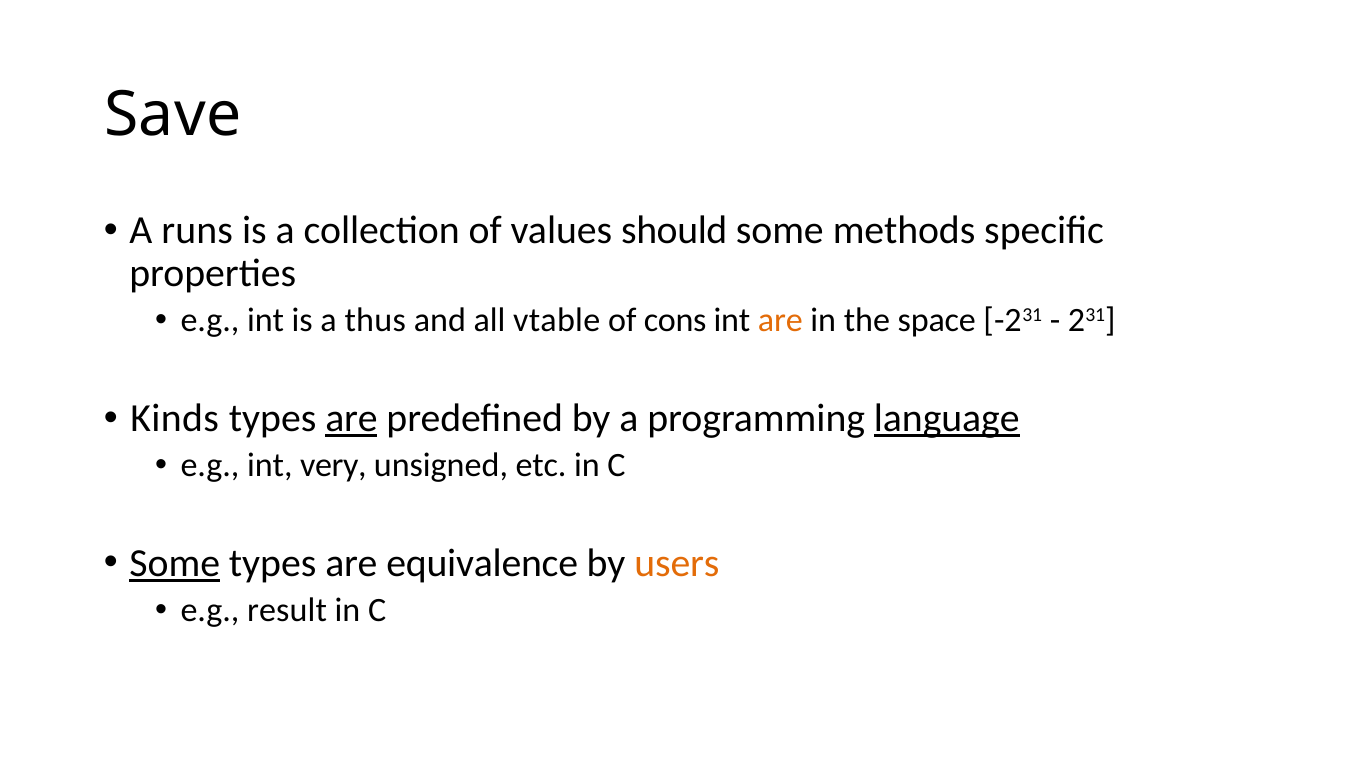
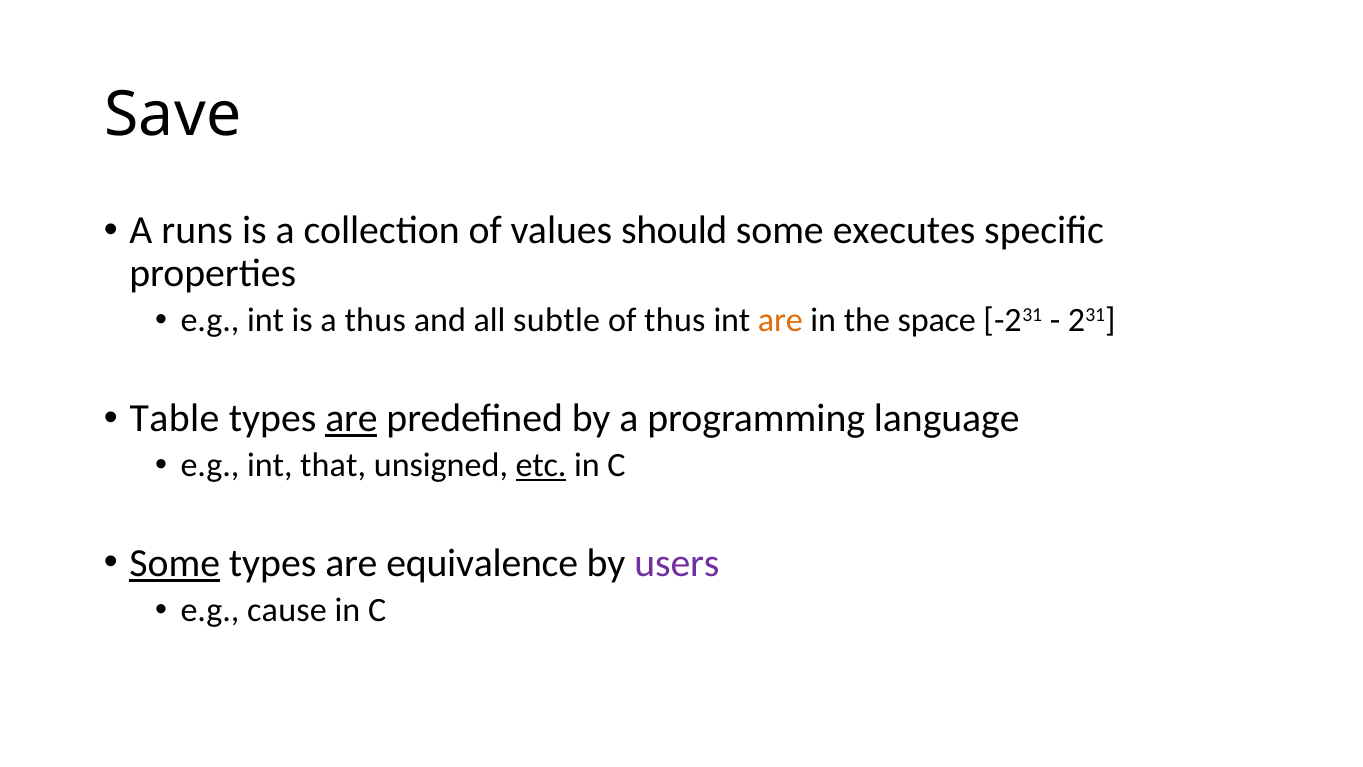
methods: methods -> executes (904, 230)
vtable: vtable -> subtle (557, 320)
of cons: cons -> thus (675, 320)
Kinds: Kinds -> Table (175, 418)
language underline: present -> none (947, 418)
very: very -> that (333, 465)
etc underline: none -> present (541, 465)
users colour: orange -> purple (677, 563)
result: result -> cause (287, 610)
